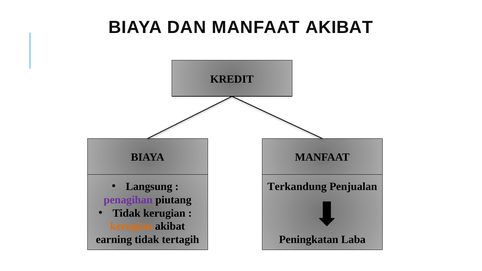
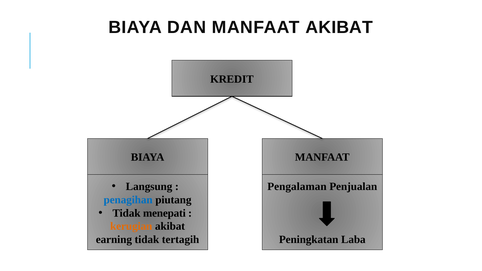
Terkandung: Terkandung -> Pengalaman (297, 187)
penagihan colour: purple -> blue (128, 200)
Tidak kerugian: kerugian -> menepati (164, 213)
